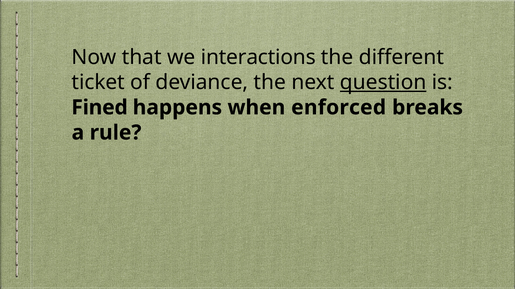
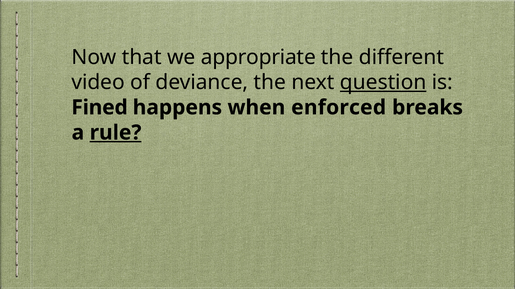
interactions: interactions -> appropriate (258, 57)
ticket: ticket -> video (98, 83)
rule underline: none -> present (116, 133)
